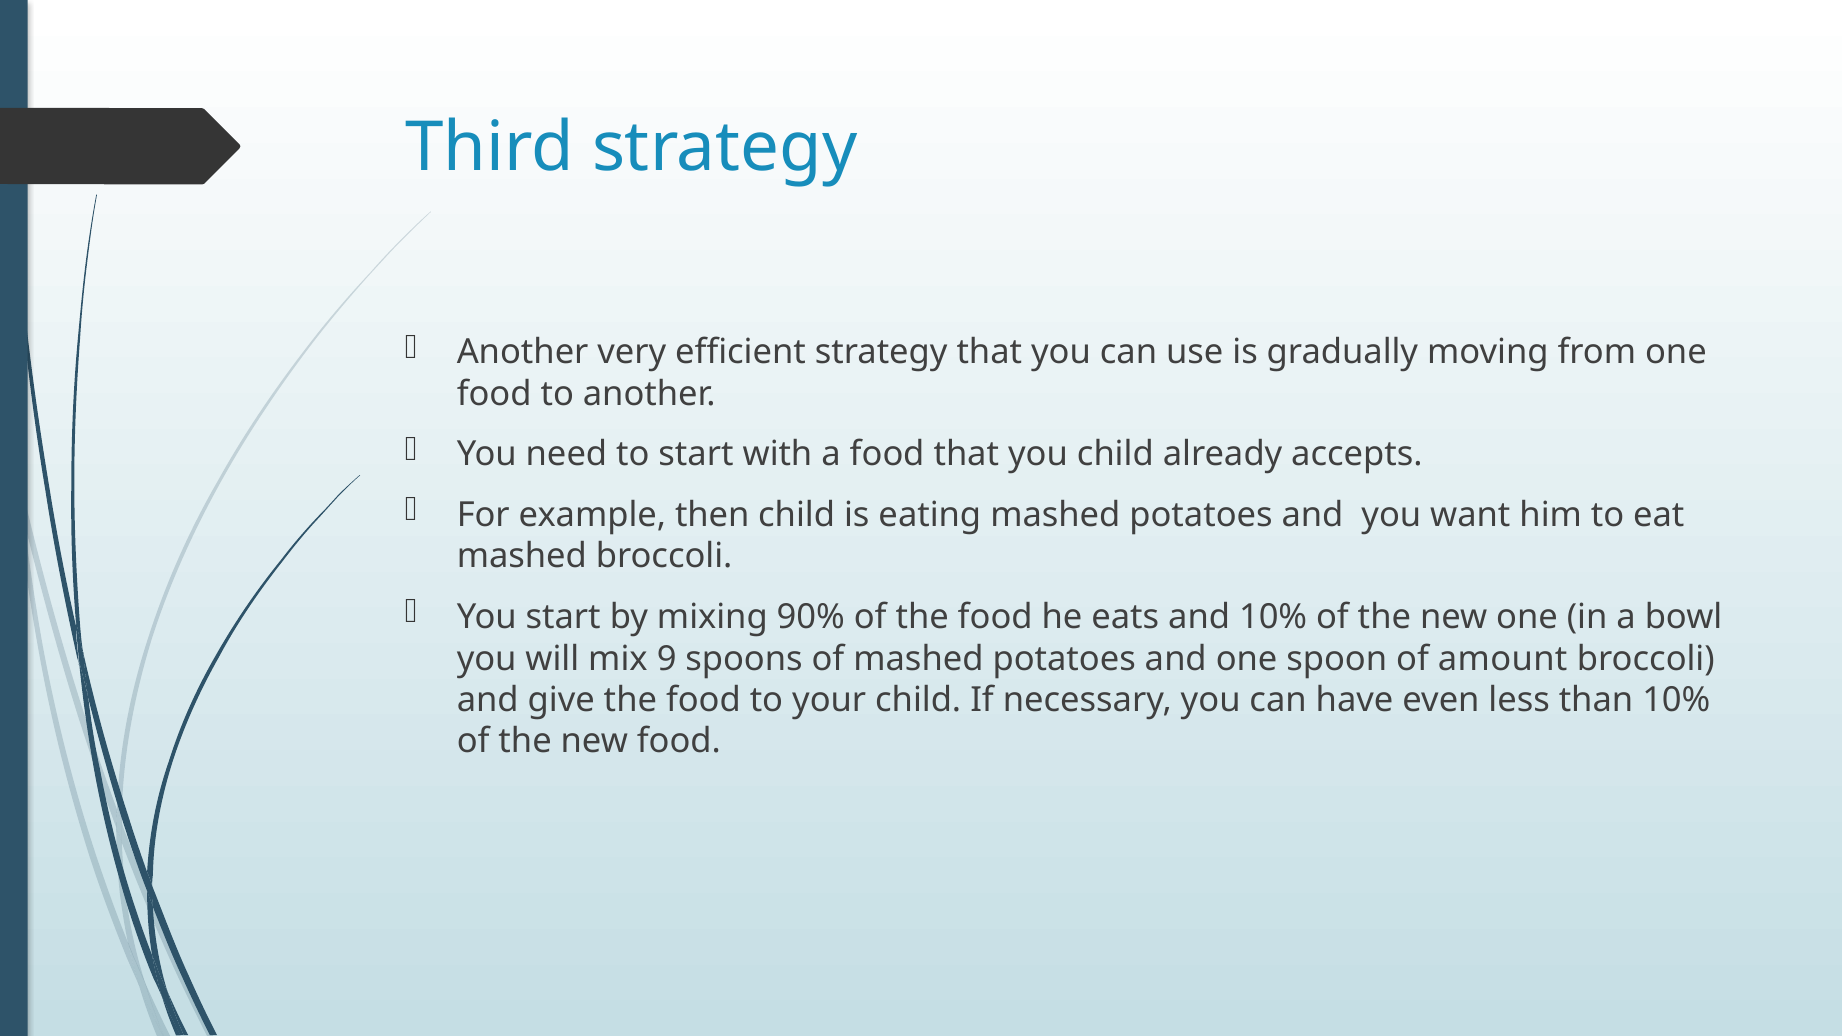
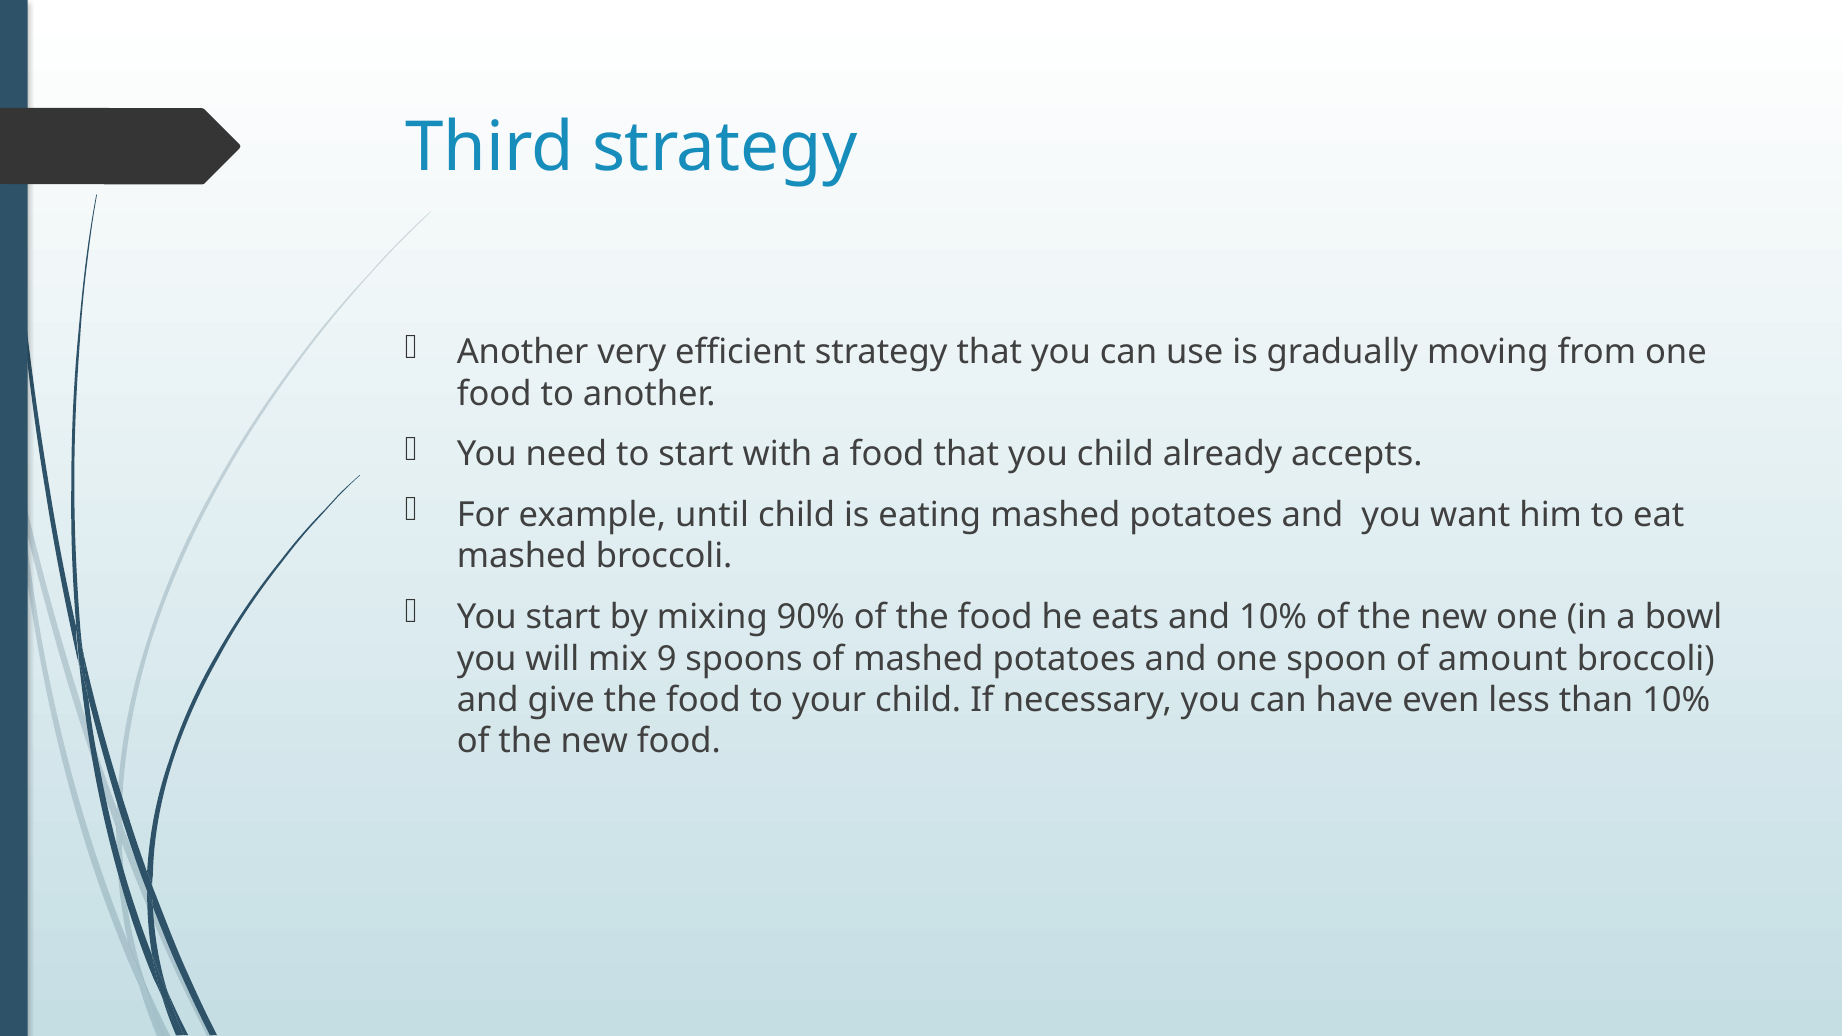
then: then -> until (712, 515)
